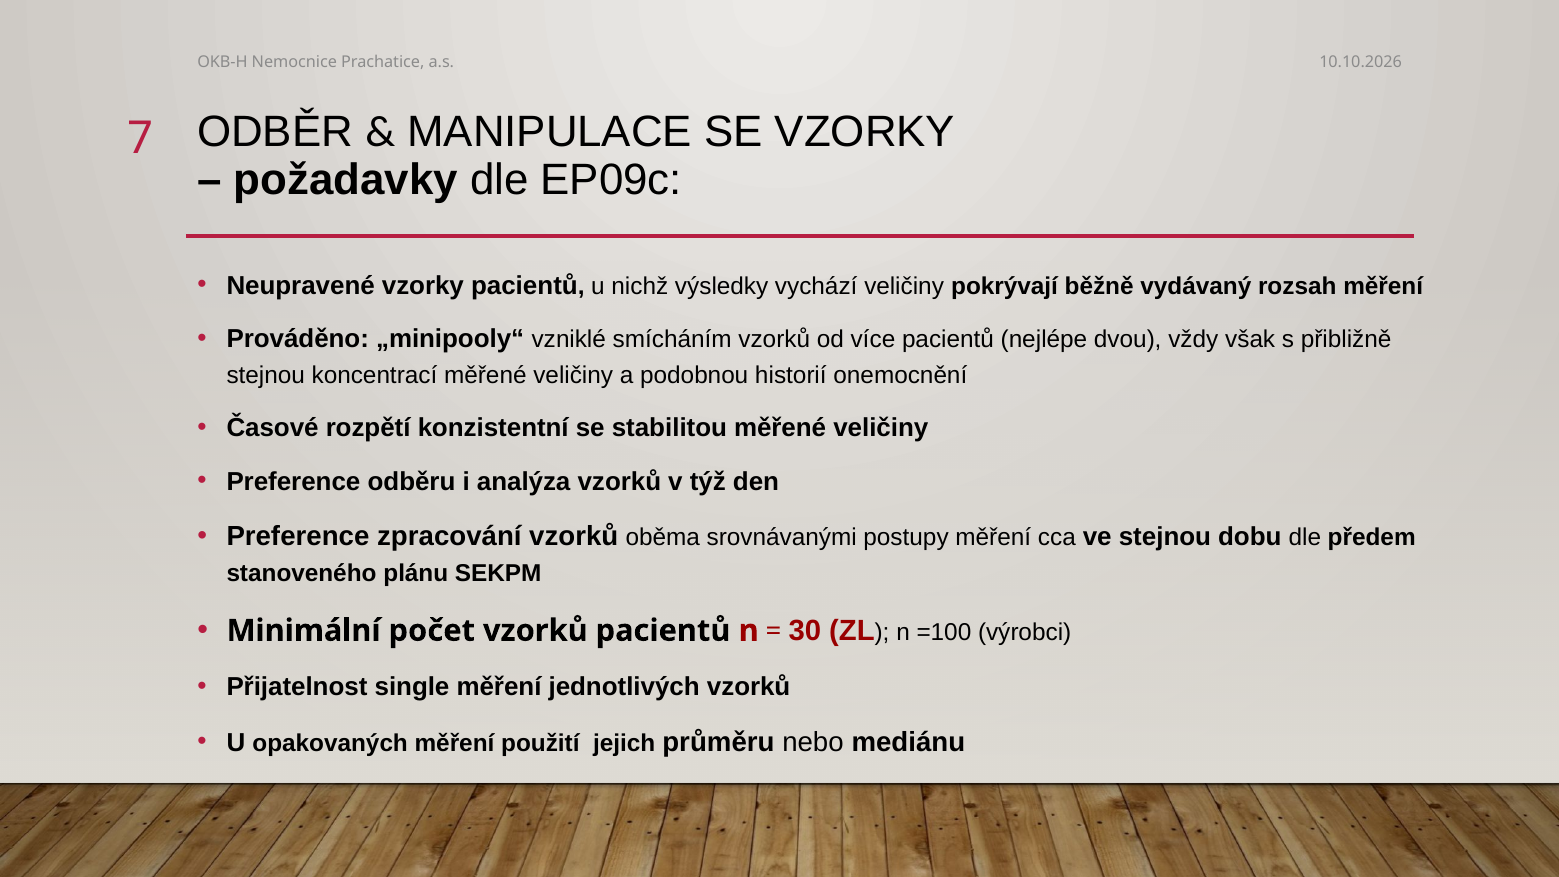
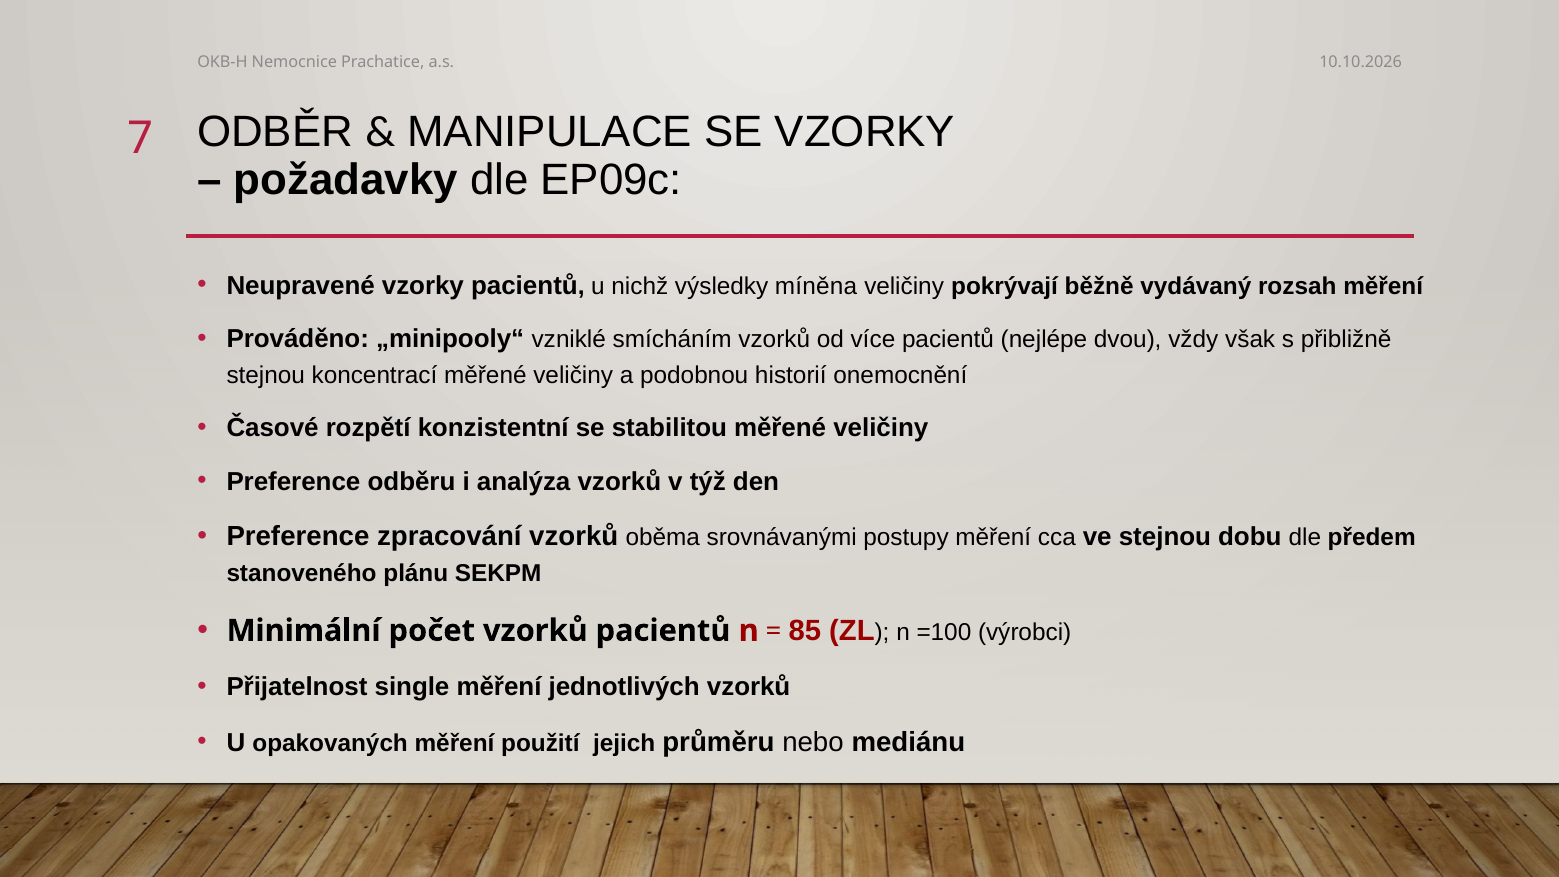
vychází: vychází -> míněna (816, 286)
30: 30 -> 85 (805, 631)
